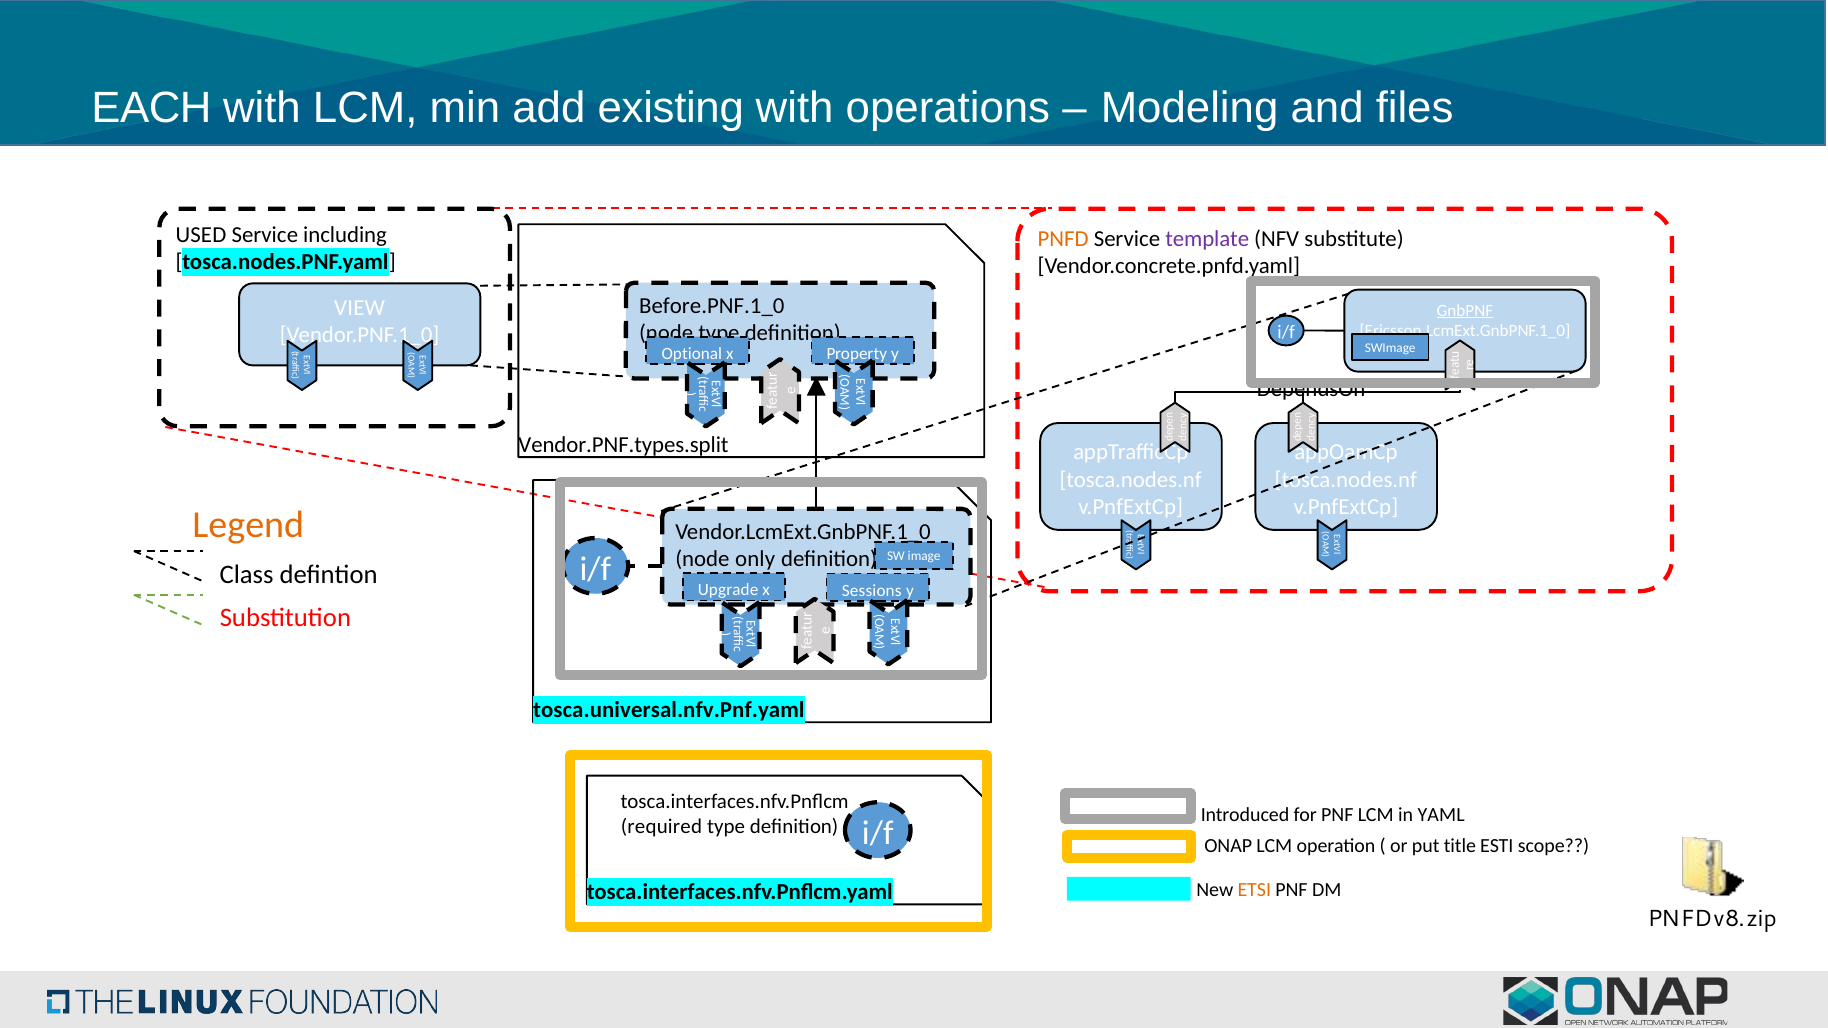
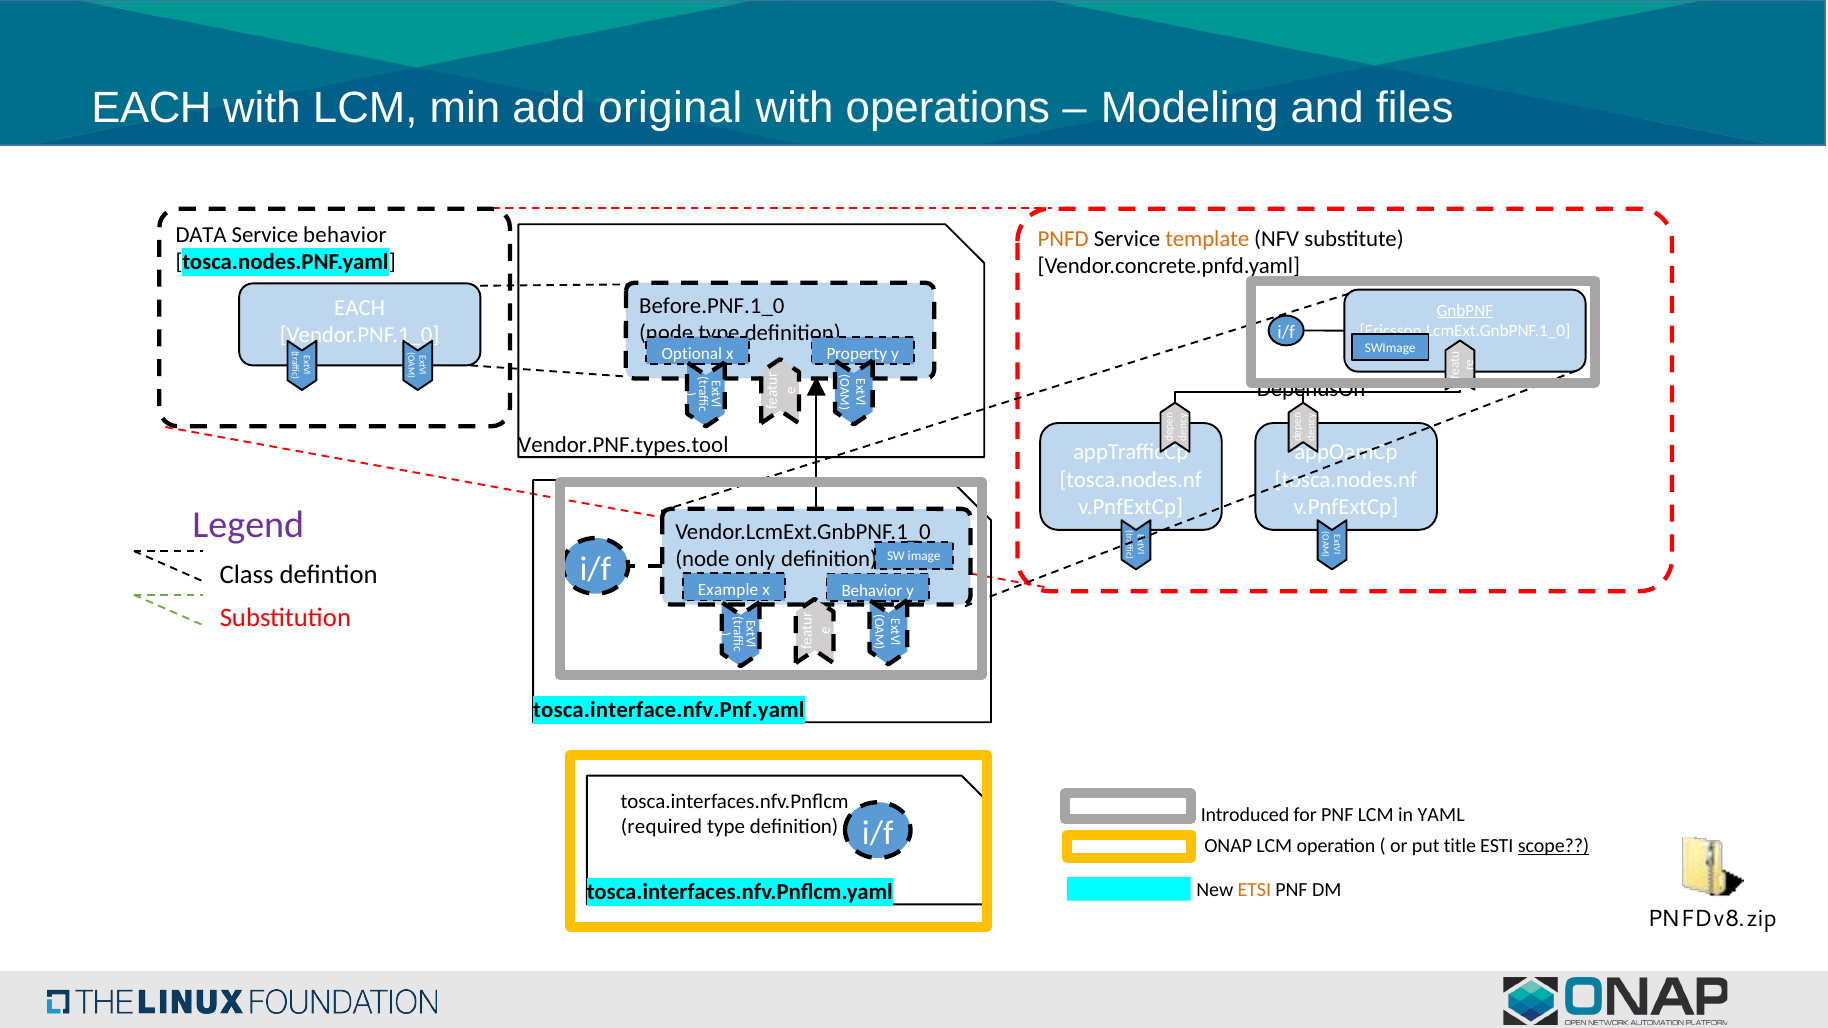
existing: existing -> original (670, 108)
USED: USED -> DATA (201, 235)
Service including: including -> behavior (345, 235)
template colour: purple -> orange (1207, 239)
VIEW: VIEW -> EACH (360, 308)
Vendor.PNF.types.split: Vendor.PNF.types.split -> Vendor.PNF.types.tool (623, 445)
Legend colour: orange -> purple (248, 525)
Upgrade: Upgrade -> Example (728, 590)
x Sessions: Sessions -> Behavior (872, 590)
tosca.universal.nfv.Pnf.yaml: tosca.universal.nfv.Pnf.yaml -> tosca.interface.nfv.Pnf.yaml (669, 710)
scope underline: none -> present (1553, 846)
